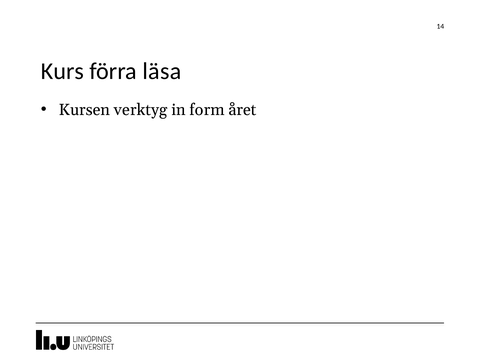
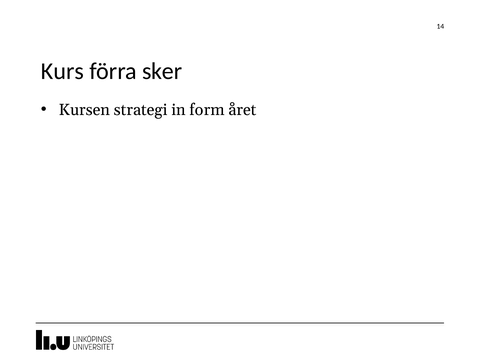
läsa: läsa -> sker (162, 71)
verktyg: verktyg -> strategi (141, 110)
